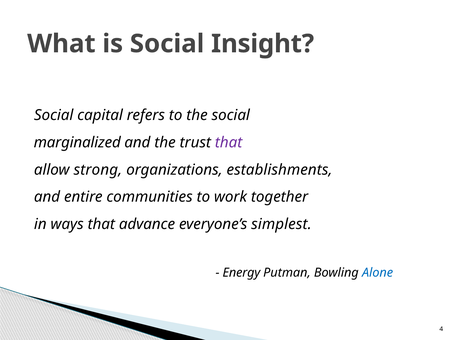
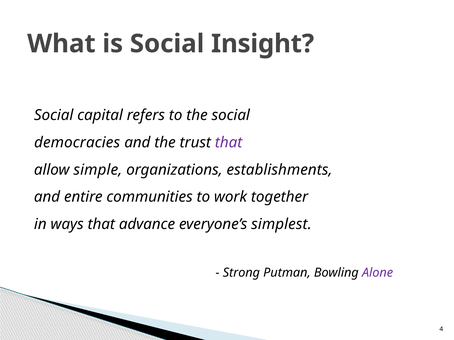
marginalized: marginalized -> democracies (77, 143)
strong: strong -> simple (98, 170)
Energy: Energy -> Strong (241, 273)
Alone colour: blue -> purple (378, 273)
